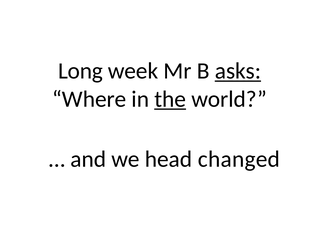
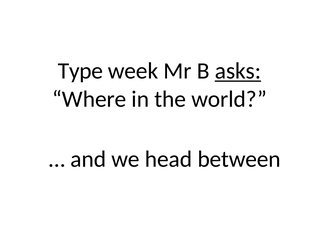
Long: Long -> Type (80, 71)
the underline: present -> none (170, 99)
changed: changed -> between (239, 159)
